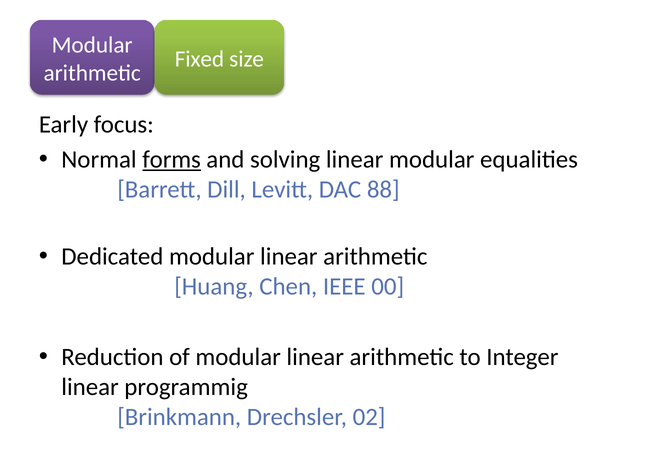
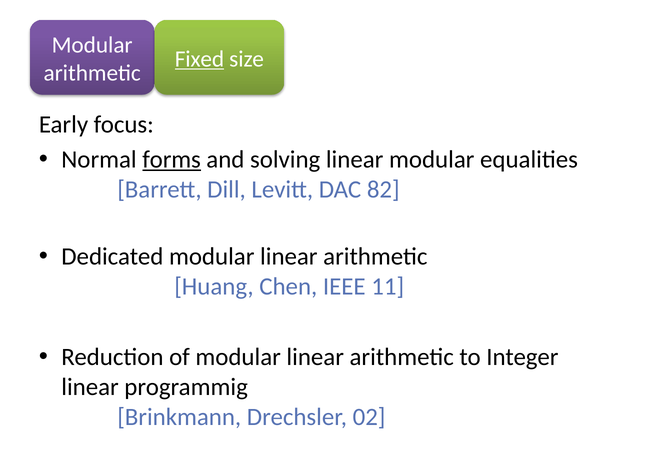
Fixed underline: none -> present (199, 59)
88: 88 -> 82 (383, 190)
00: 00 -> 11 (388, 286)
